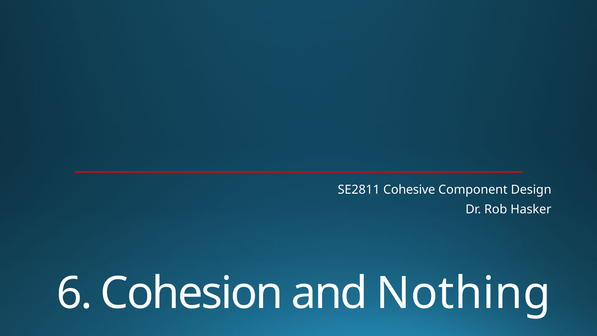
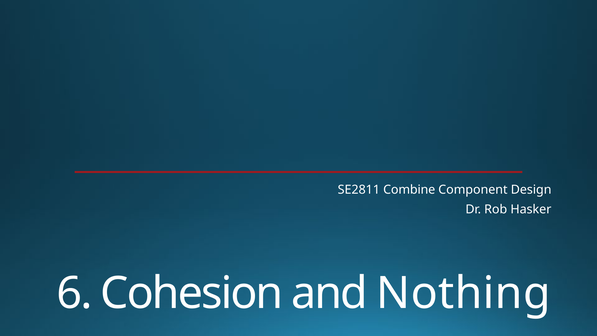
Cohesive: Cohesive -> Combine (409, 190)
